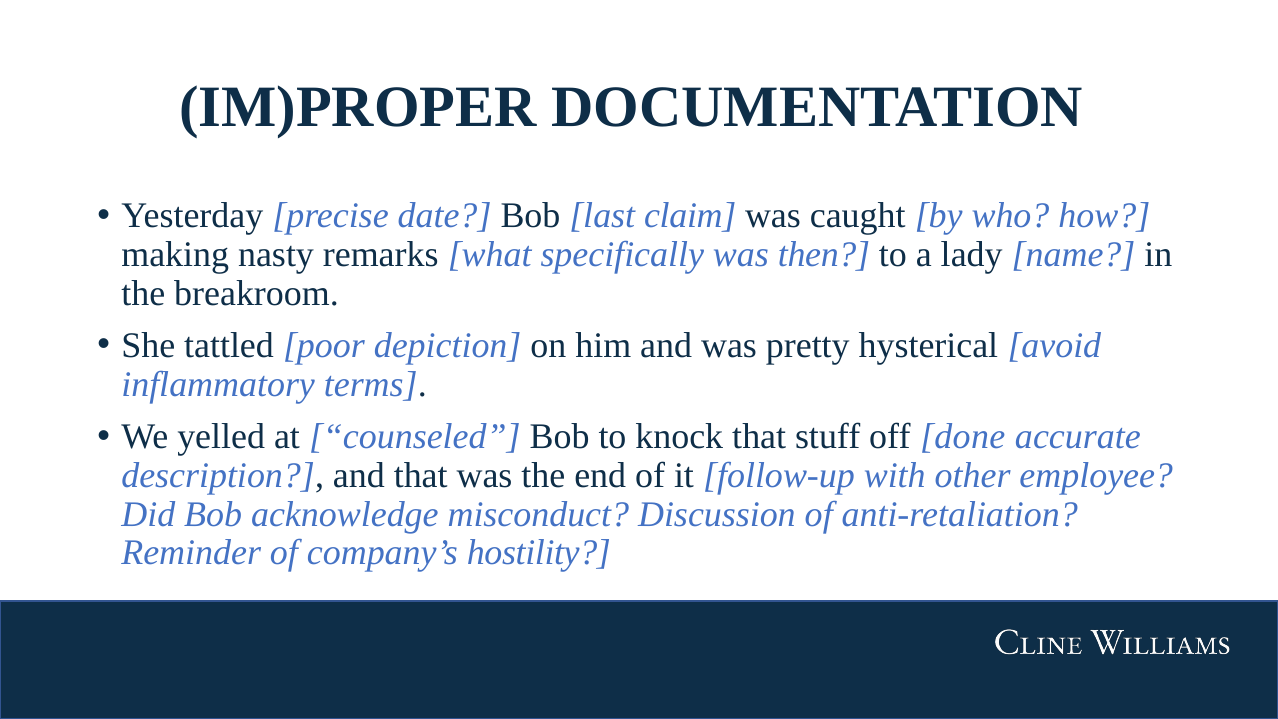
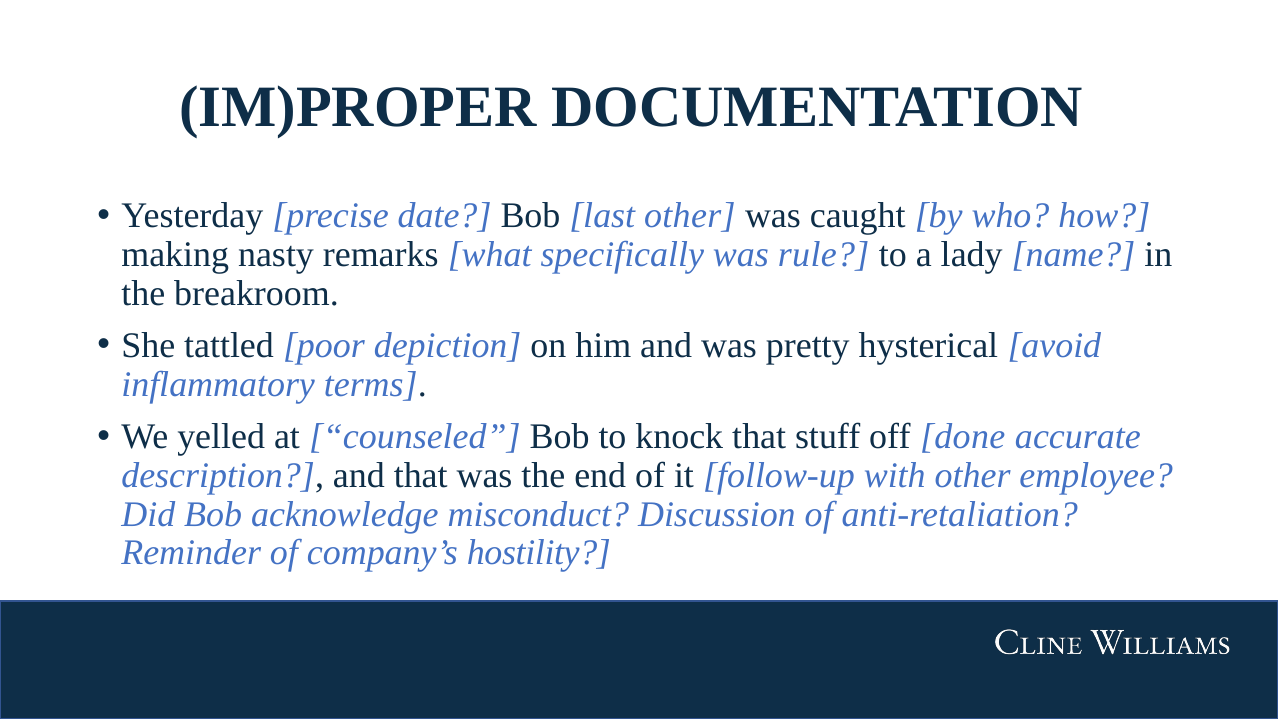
last claim: claim -> other (690, 215)
then: then -> rule (824, 254)
